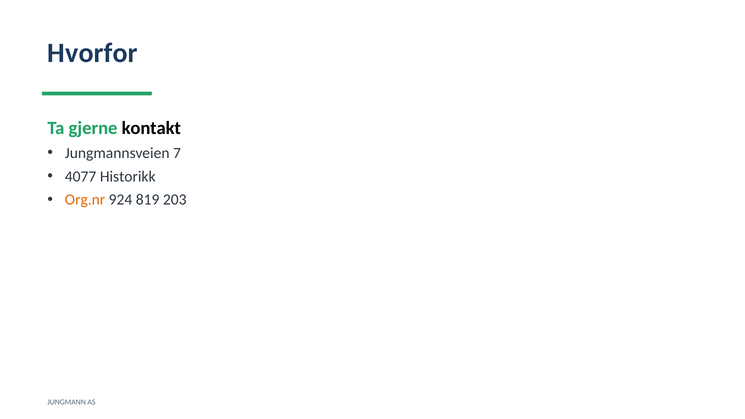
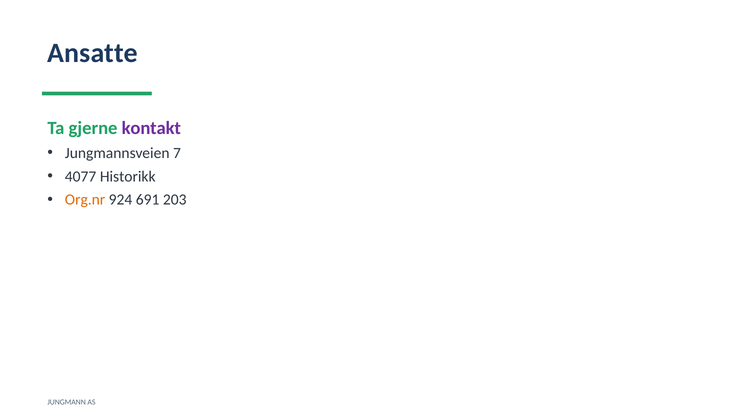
Hvorfor: Hvorfor -> Ansatte (93, 53)
kontakt colour: black -> purple (151, 128)
819: 819 -> 691 (148, 200)
